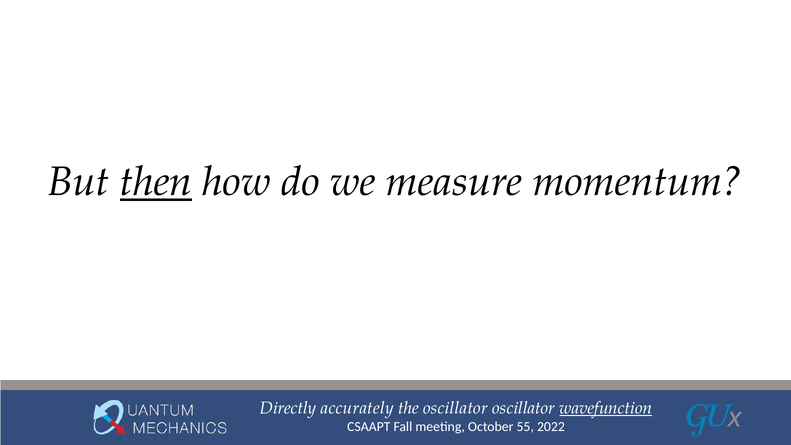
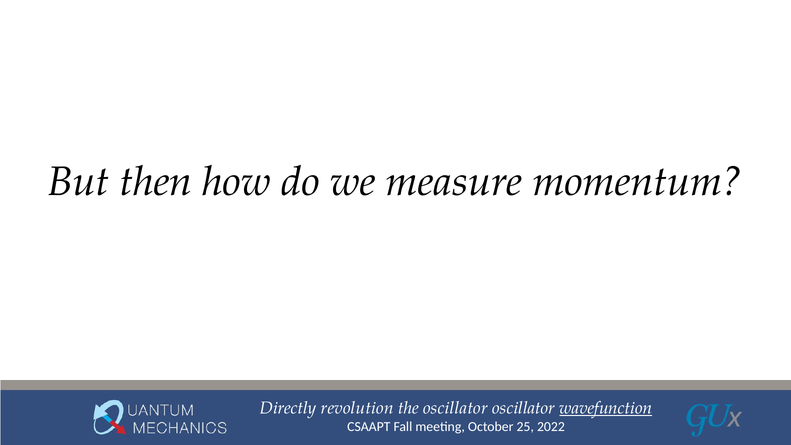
then underline: present -> none (156, 182)
accurately: accurately -> revolution (357, 408)
55: 55 -> 25 (525, 427)
